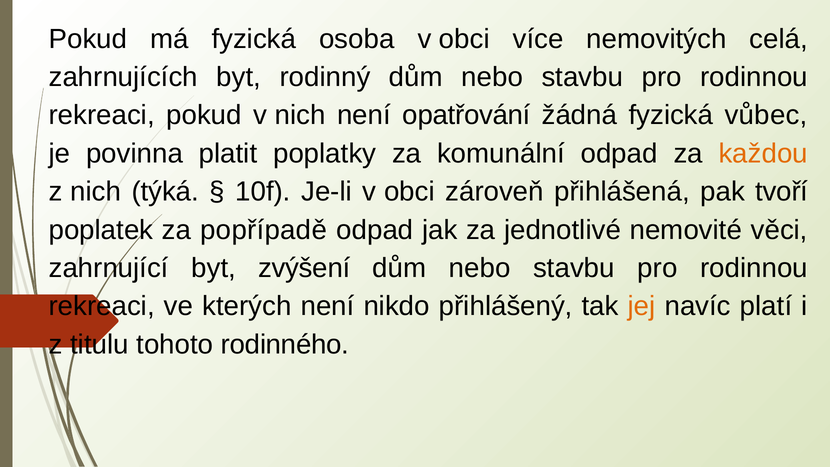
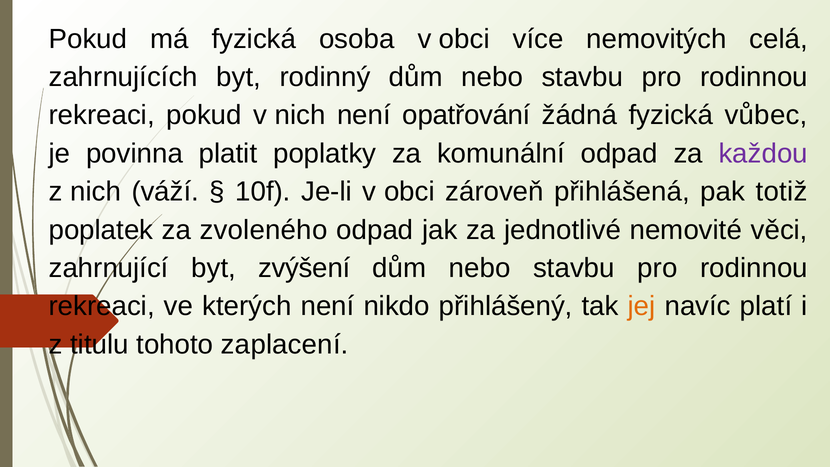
každou colour: orange -> purple (763, 153)
týká: týká -> váží (165, 192)
tvoří: tvoří -> totiž (782, 192)
popřípadě: popřípadě -> zvoleného (264, 230)
rodinného: rodinného -> zaplacení (285, 344)
